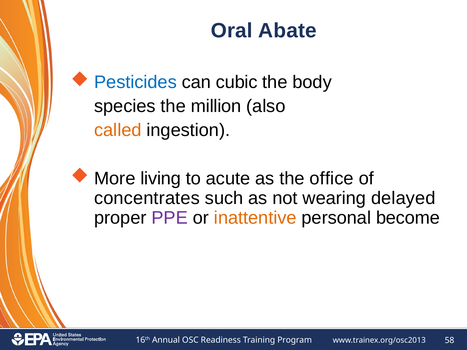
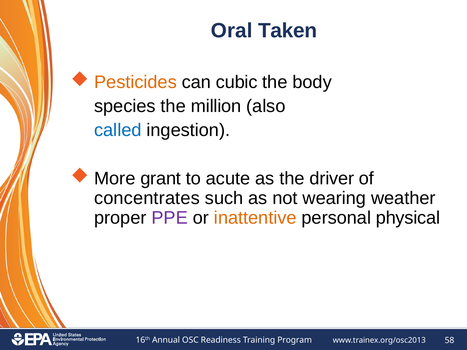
Abate: Abate -> Taken (288, 31)
Pesticides colour: blue -> orange (135, 82)
called colour: orange -> blue (118, 130)
living: living -> grant (161, 179)
office: office -> driver (332, 179)
delayed: delayed -> weather (403, 198)
become: become -> physical (408, 218)
